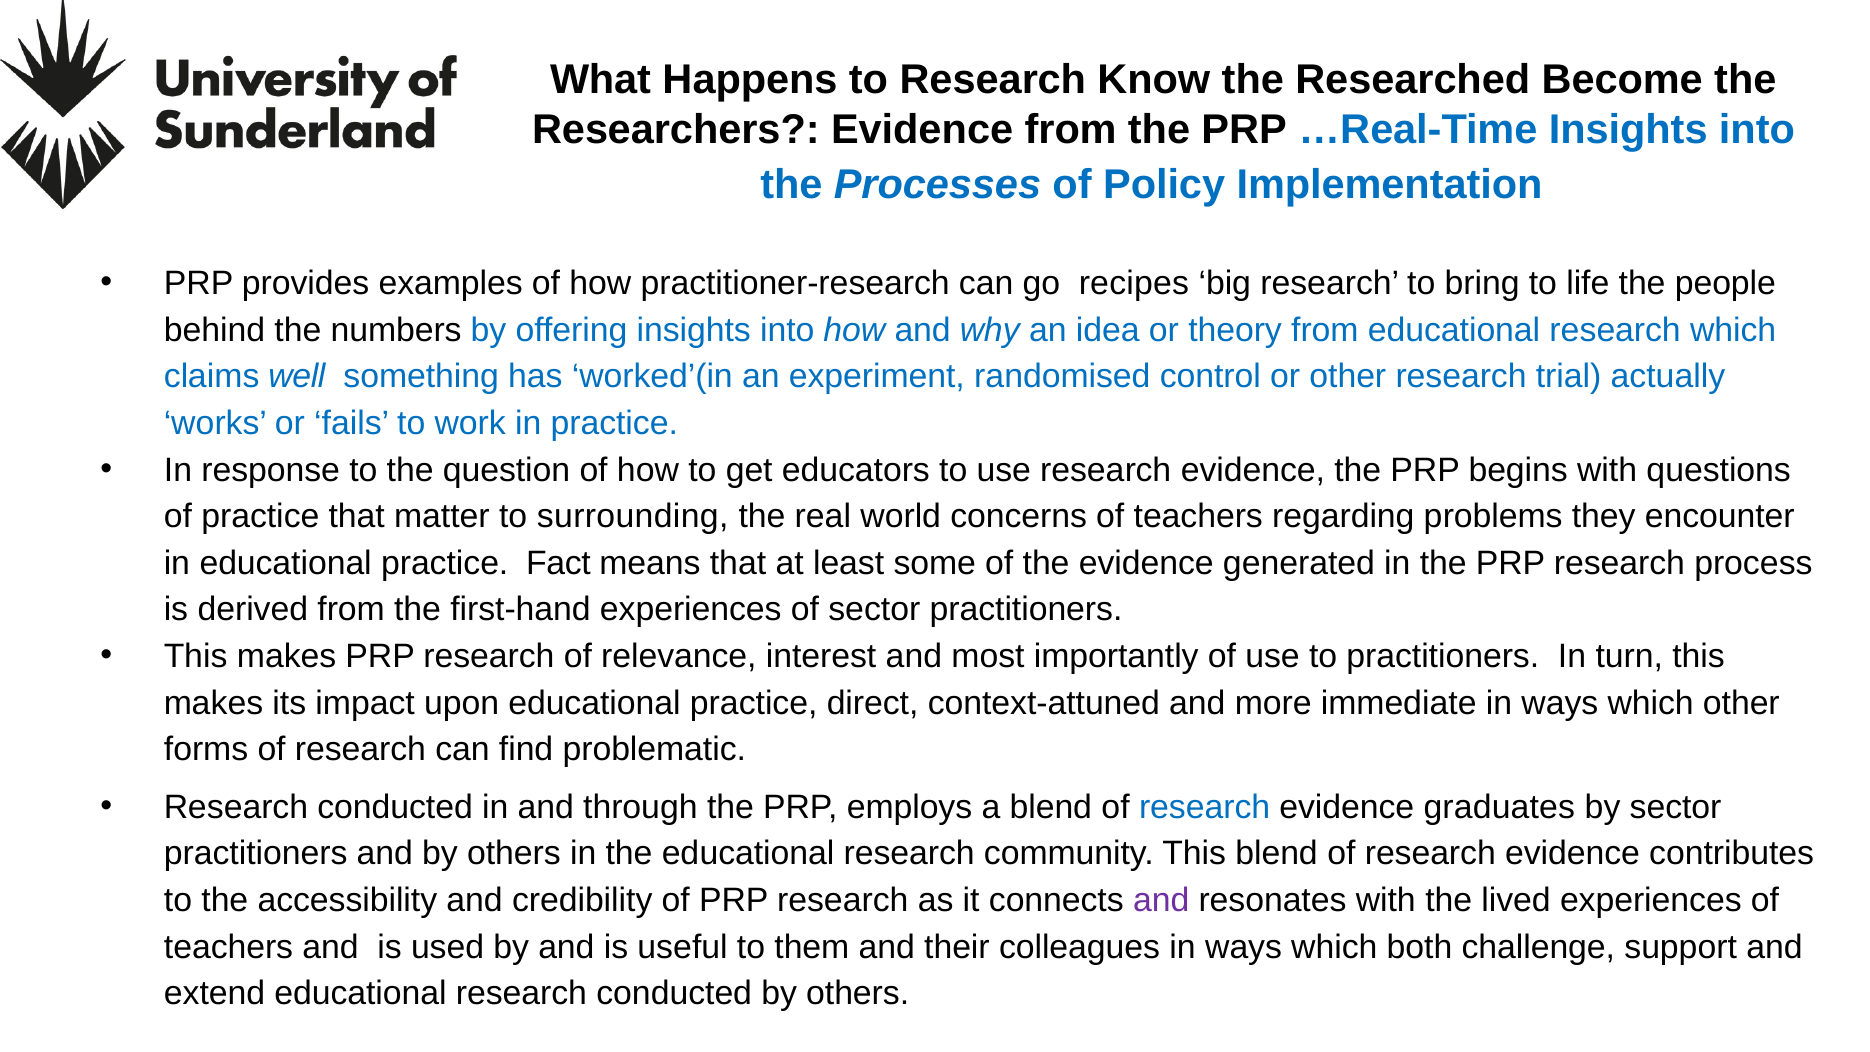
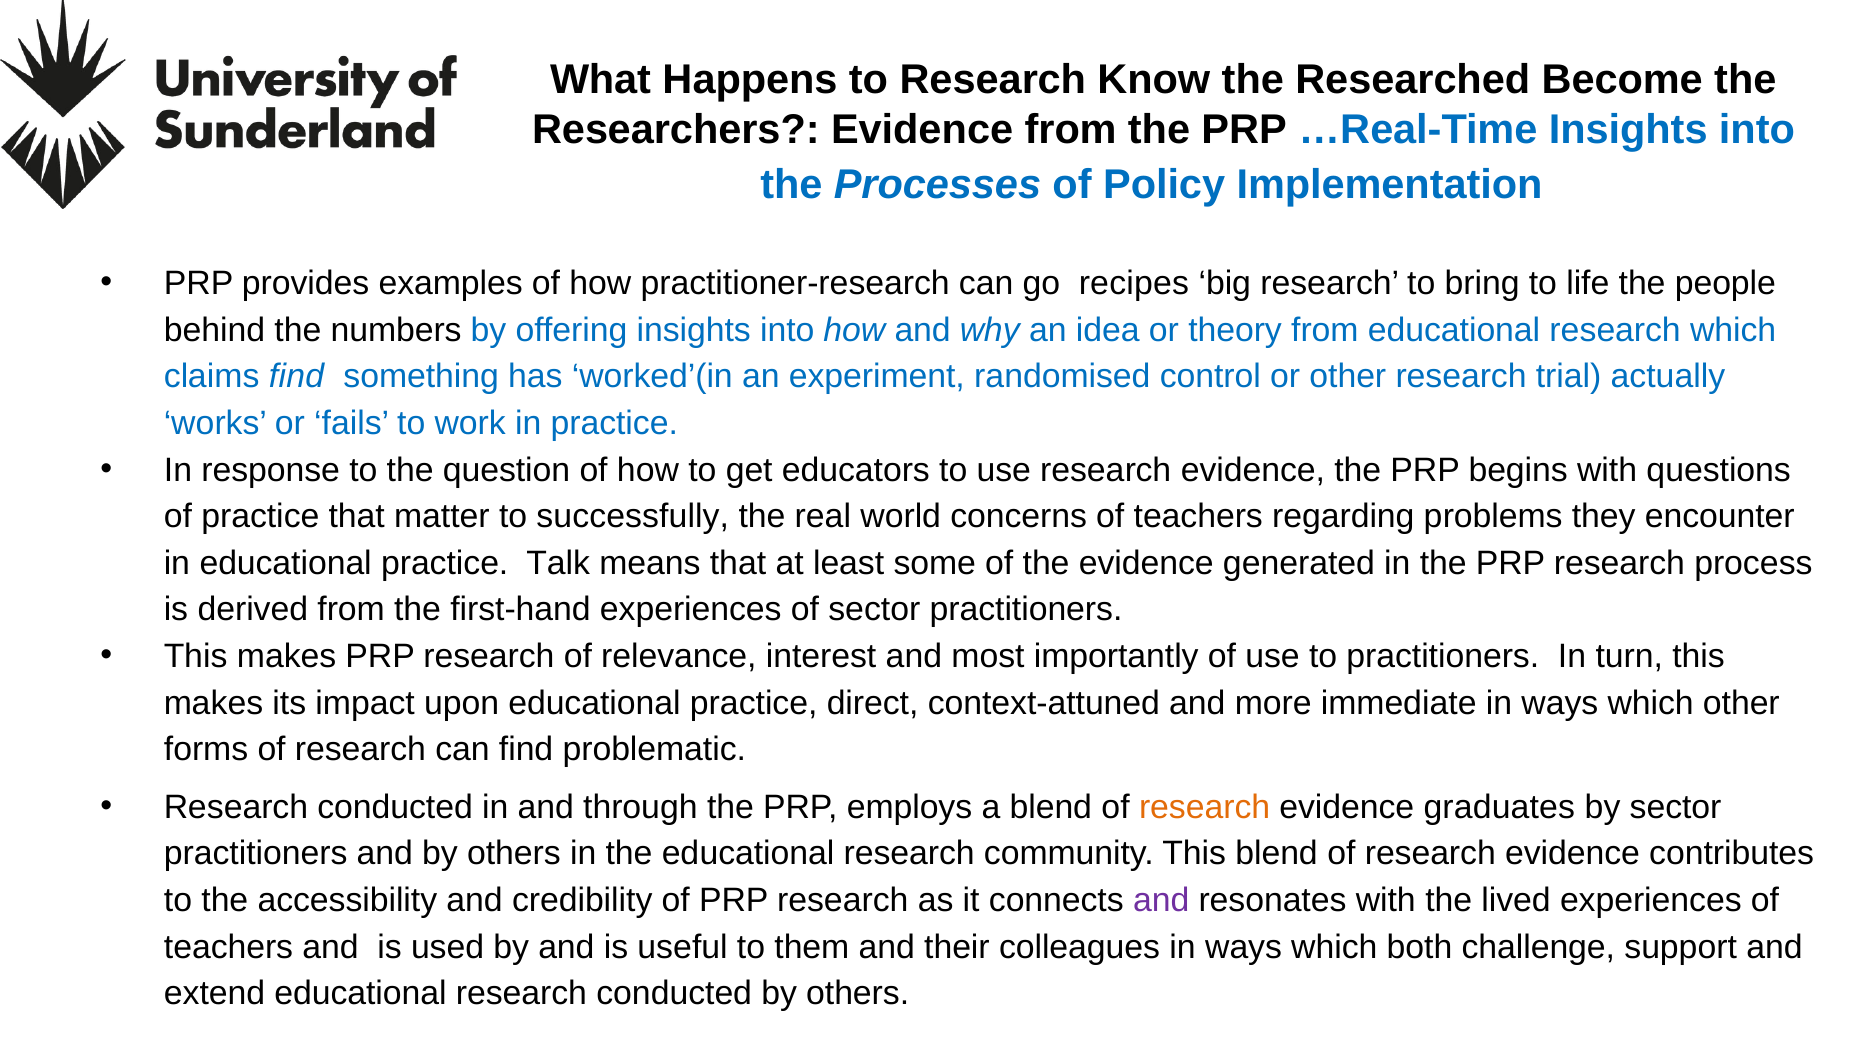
claims well: well -> find (297, 377)
surrounding: surrounding -> successfully (633, 516)
Fact: Fact -> Talk (558, 563)
research colour: blue -> orange (1205, 807)
